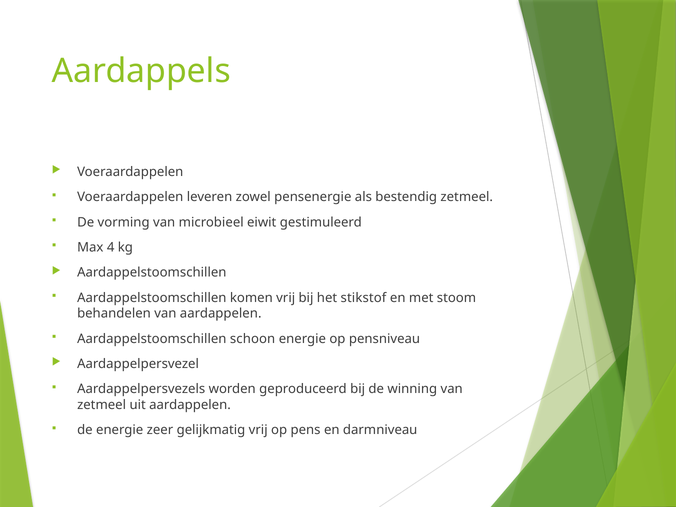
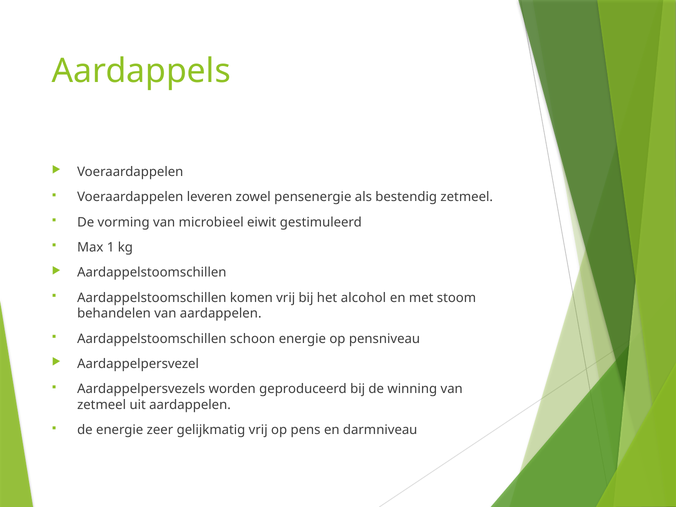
4: 4 -> 1 (111, 247)
stikstof: stikstof -> alcohol (363, 298)
